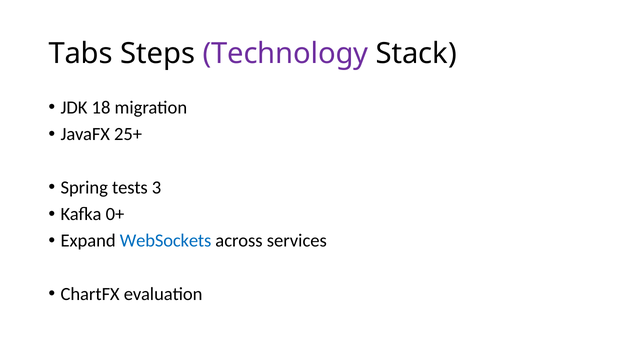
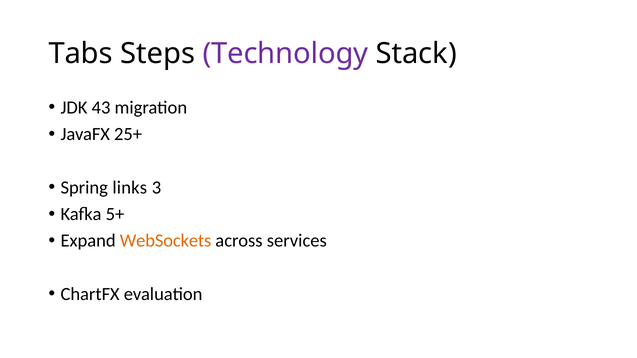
18: 18 -> 43 (101, 108)
tests: tests -> links (130, 188)
0+: 0+ -> 5+ (115, 214)
WebSockets colour: blue -> orange (166, 241)
